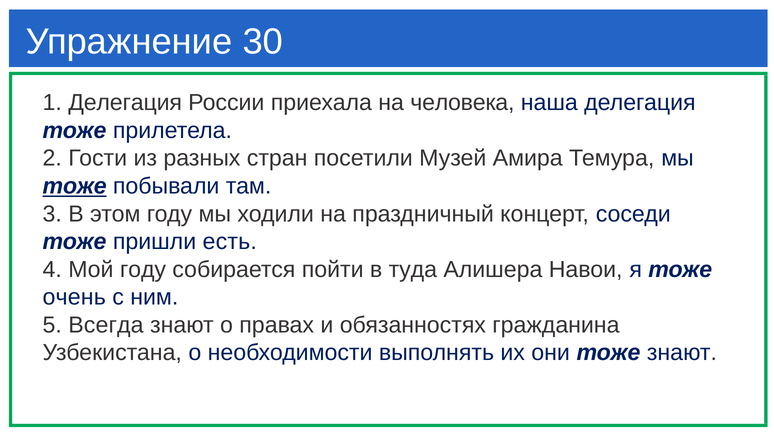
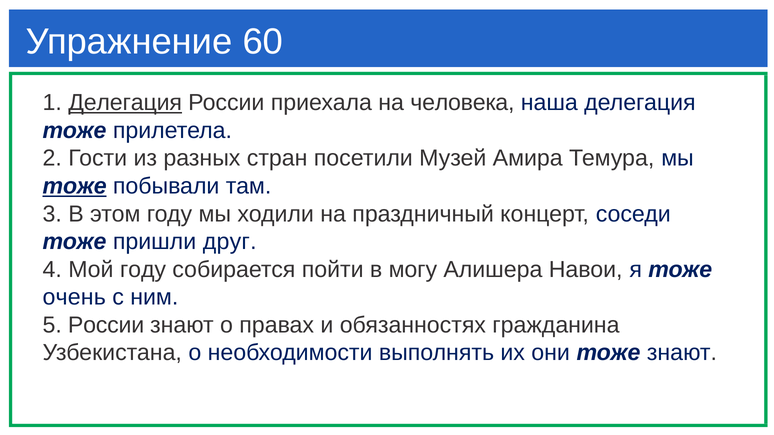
30: 30 -> 60 (263, 42)
Делегация underline: none -> present (125, 103)
есть: есть -> друг (230, 242)
туда: туда -> могу (413, 270)
5 Всегда: Всегда -> России (106, 325)
